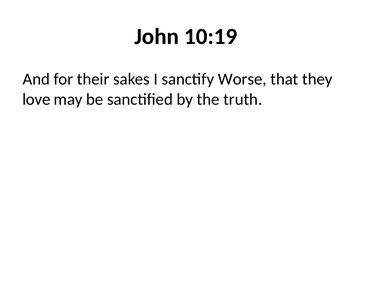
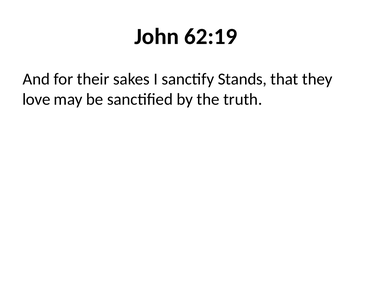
10:19: 10:19 -> 62:19 (211, 36)
Worse: Worse -> Stands (242, 79)
